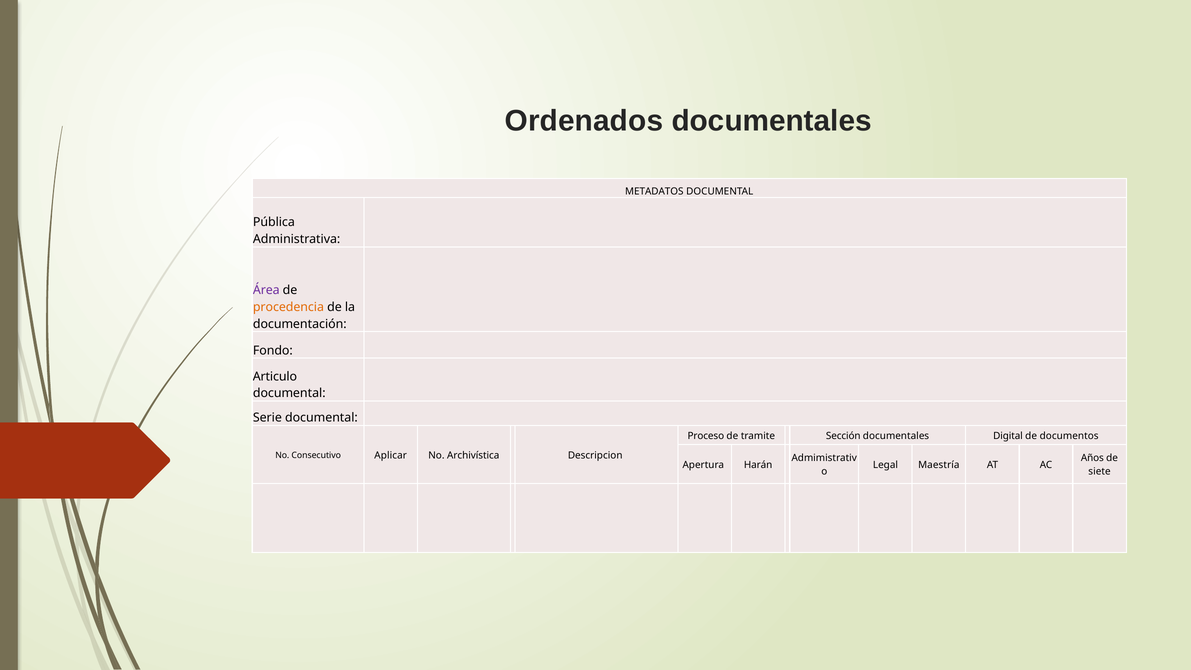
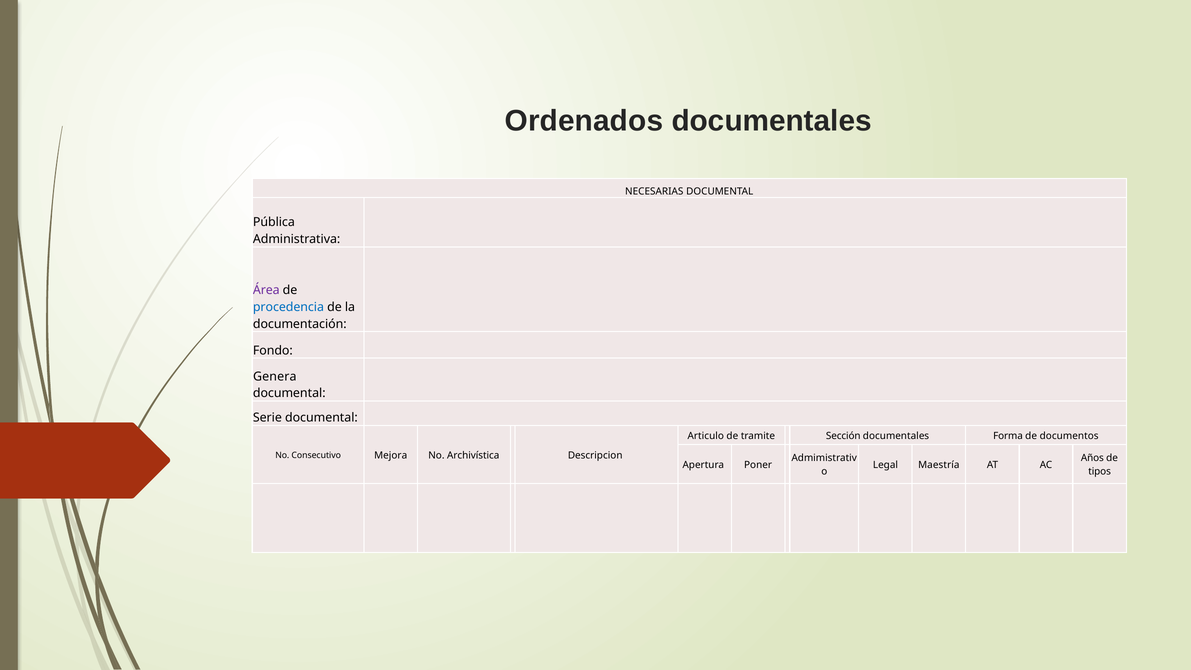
METADATOS: METADATOS -> NECESARIAS (654, 191)
procedencia colour: orange -> blue (288, 307)
Articulo: Articulo -> Genera (275, 376)
Proceso: Proceso -> Articulo (706, 436)
Digital: Digital -> Forma (1008, 436)
Aplicar: Aplicar -> Mejora (391, 455)
Harán: Harán -> Poner (758, 465)
siete: siete -> tipos (1100, 472)
